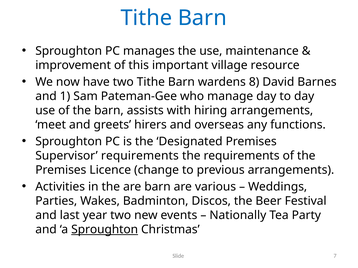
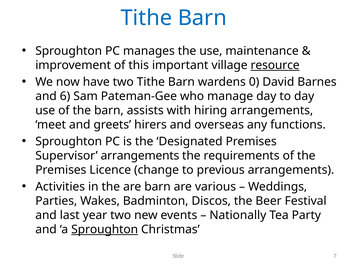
resource underline: none -> present (275, 65)
8: 8 -> 0 (254, 82)
1: 1 -> 6 (65, 96)
Supervisor requirements: requirements -> arrangements (140, 156)
